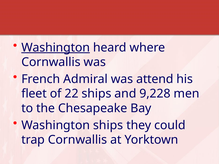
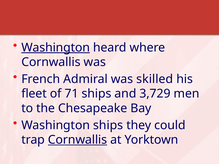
attend: attend -> skilled (155, 79)
22: 22 -> 71 (72, 94)
9,228: 9,228 -> 3,729 (155, 94)
Cornwallis underline: none -> present (78, 140)
